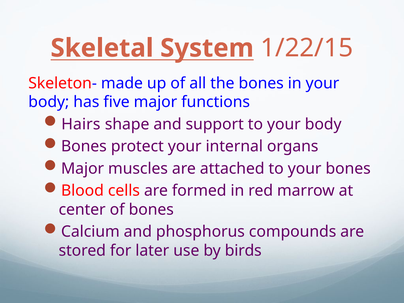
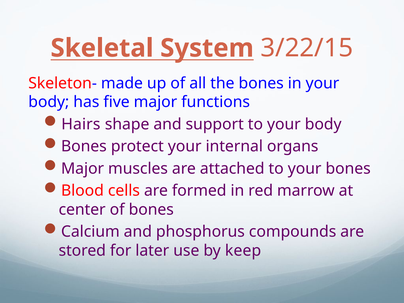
1/22/15: 1/22/15 -> 3/22/15 (307, 48)
birds: birds -> keep (243, 251)
